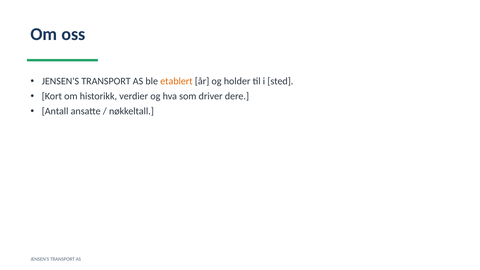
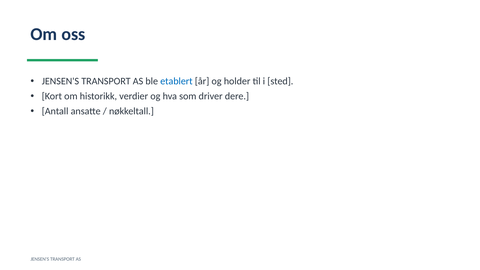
etablert colour: orange -> blue (176, 81)
